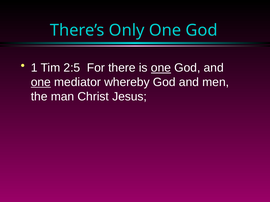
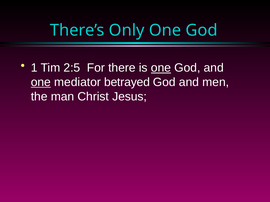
whereby: whereby -> betrayed (127, 82)
